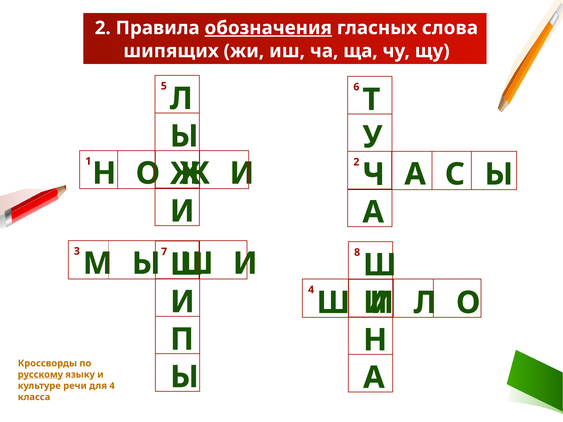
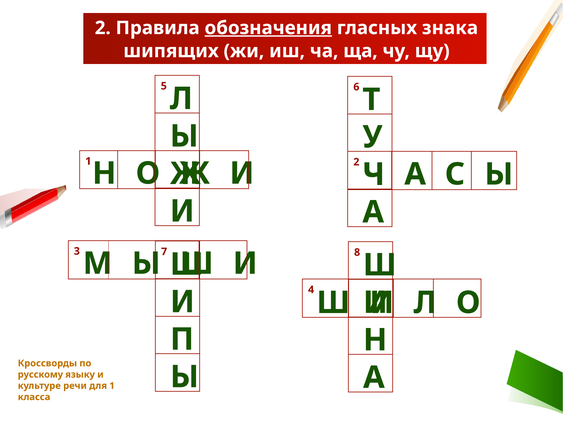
слова: слова -> знака (450, 28)
русскому underline: present -> none (40, 375)
для 4: 4 -> 1 (112, 386)
